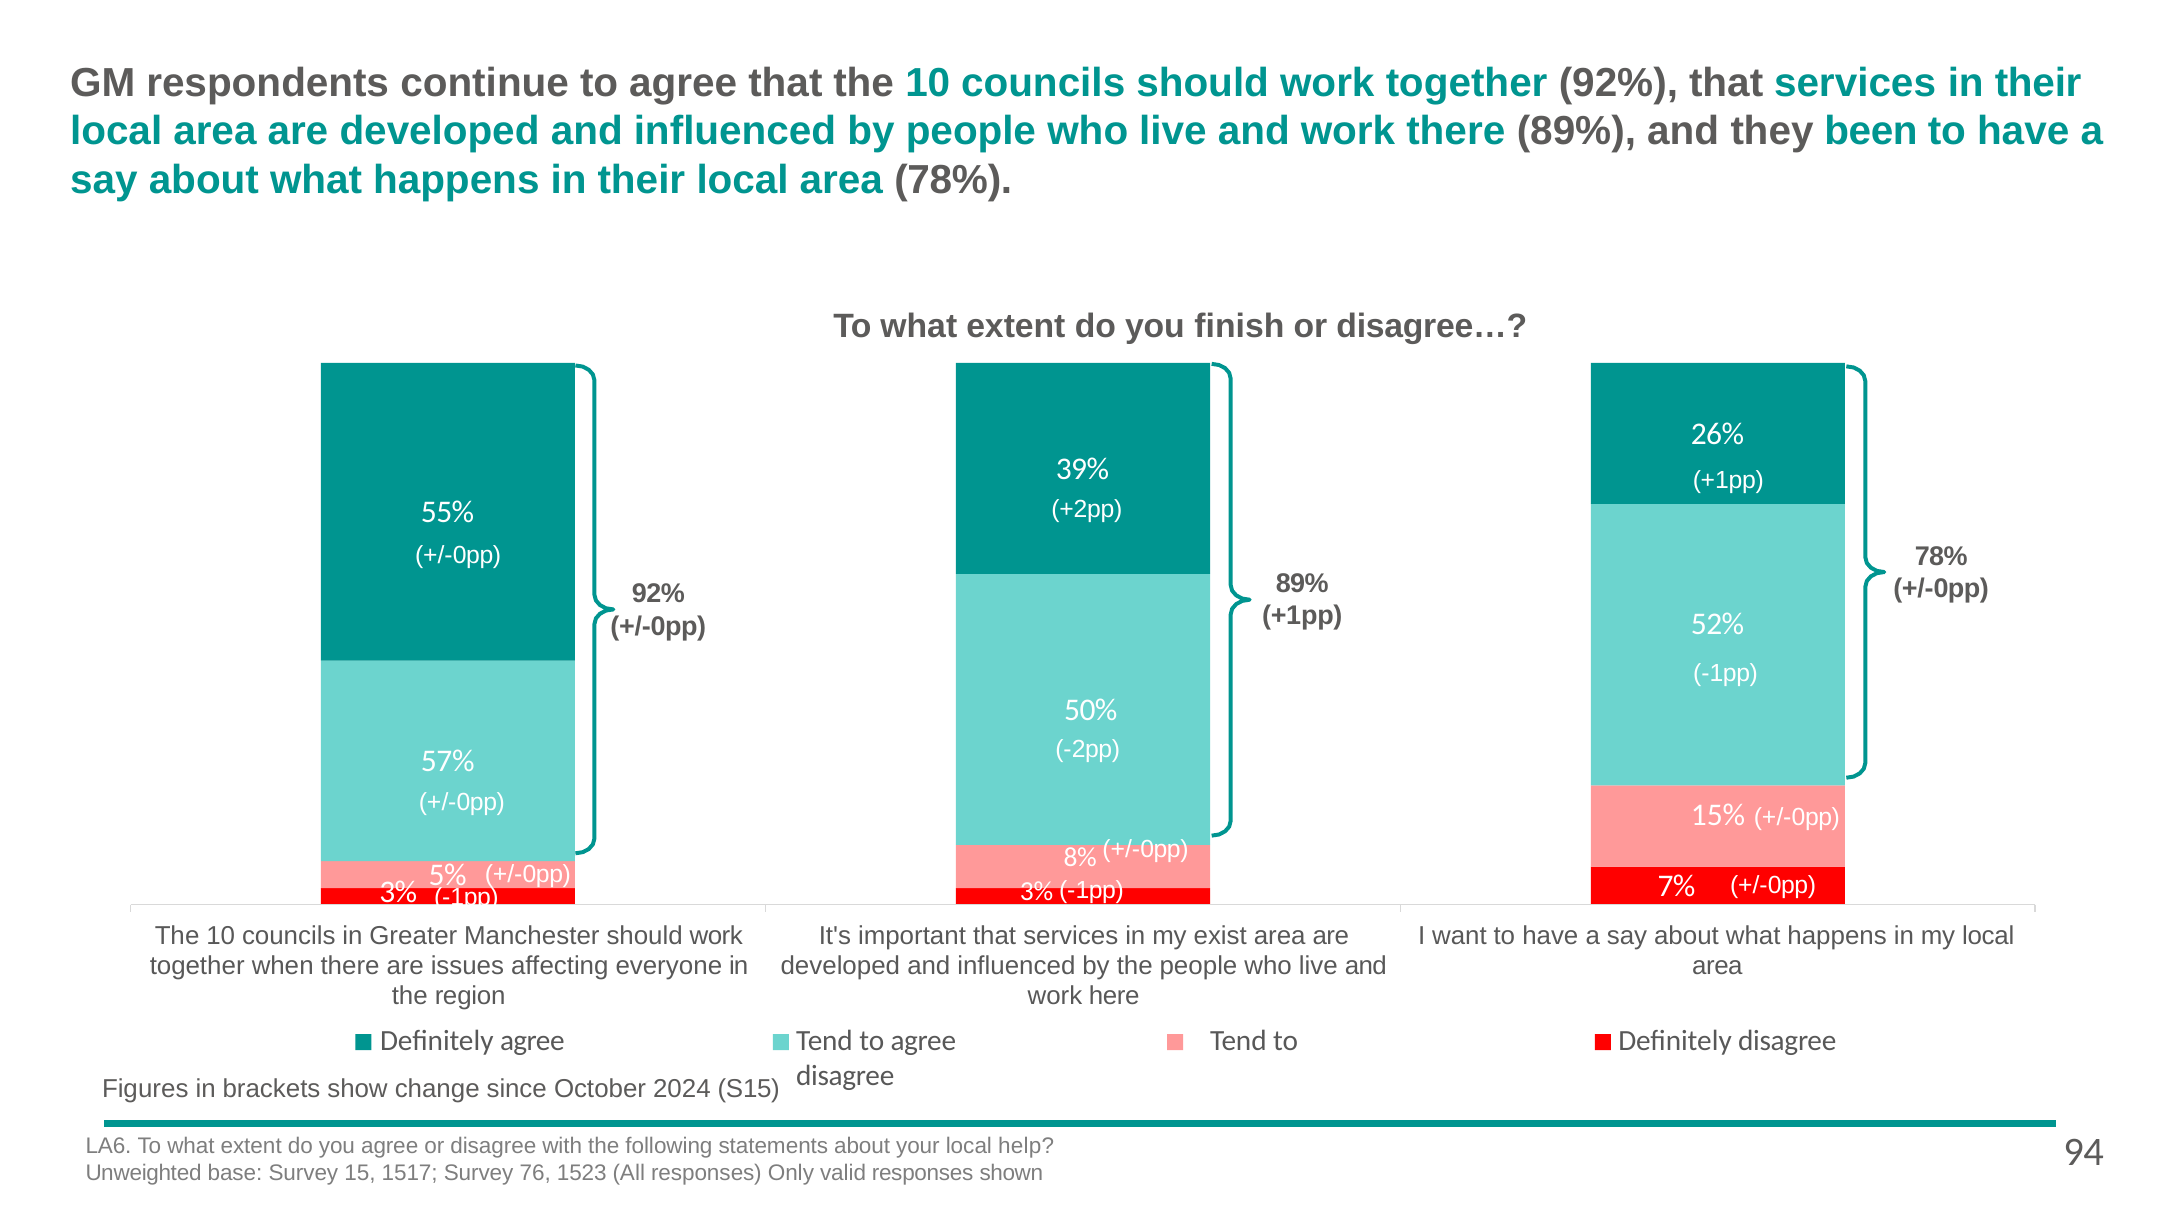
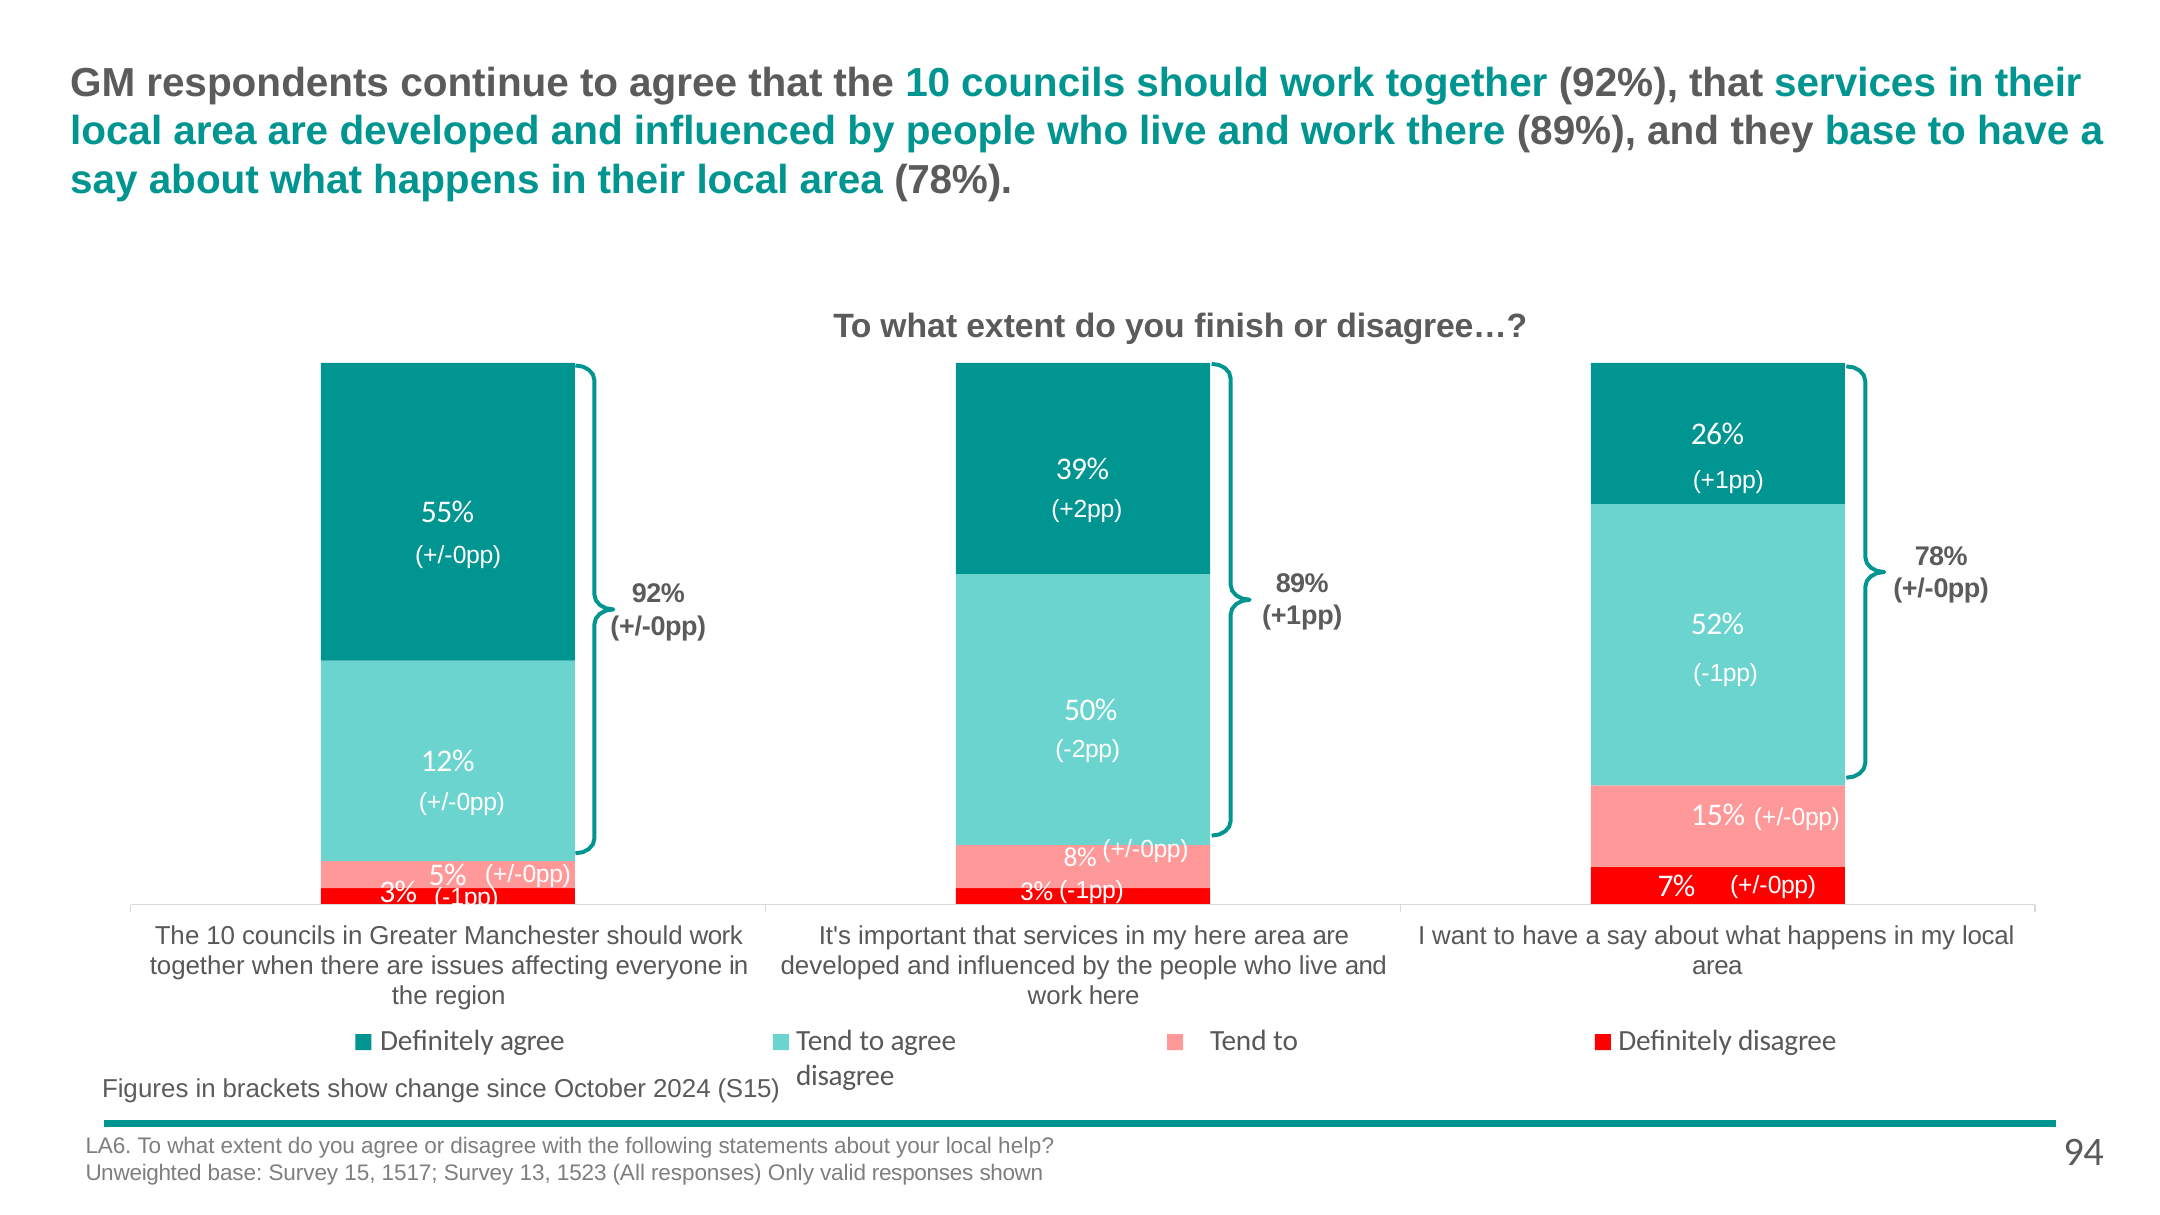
they been: been -> base (1871, 131)
57%: 57% -> 12% (448, 761)
my exist: exist -> here (1220, 936)
76: 76 -> 13 (535, 1173)
